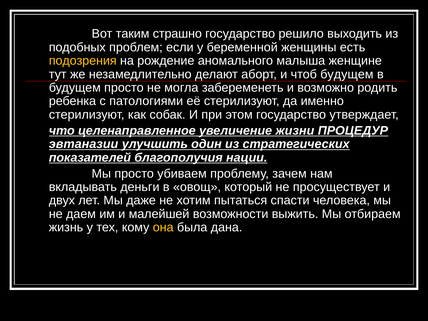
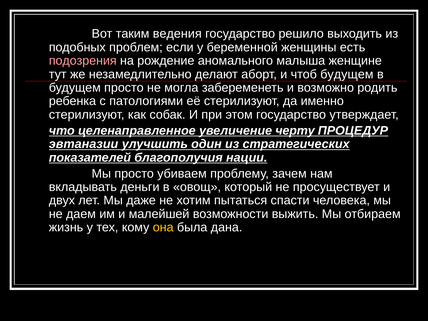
страшно: страшно -> ведения (177, 34)
подозрения colour: yellow -> pink (83, 61)
жизни: жизни -> черту (295, 131)
